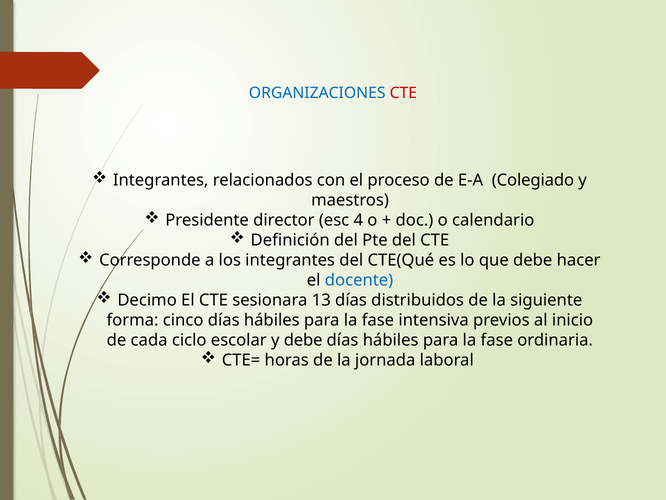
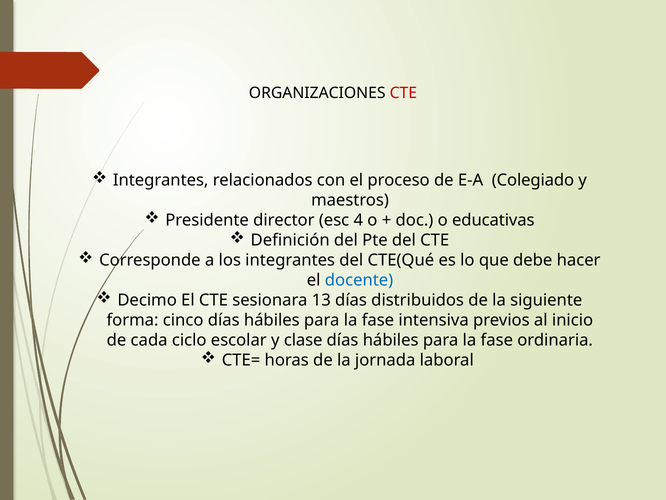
ORGANIZACIONES colour: blue -> black (317, 93)
calendario: calendario -> educativas (493, 220)
y debe: debe -> clase (303, 340)
